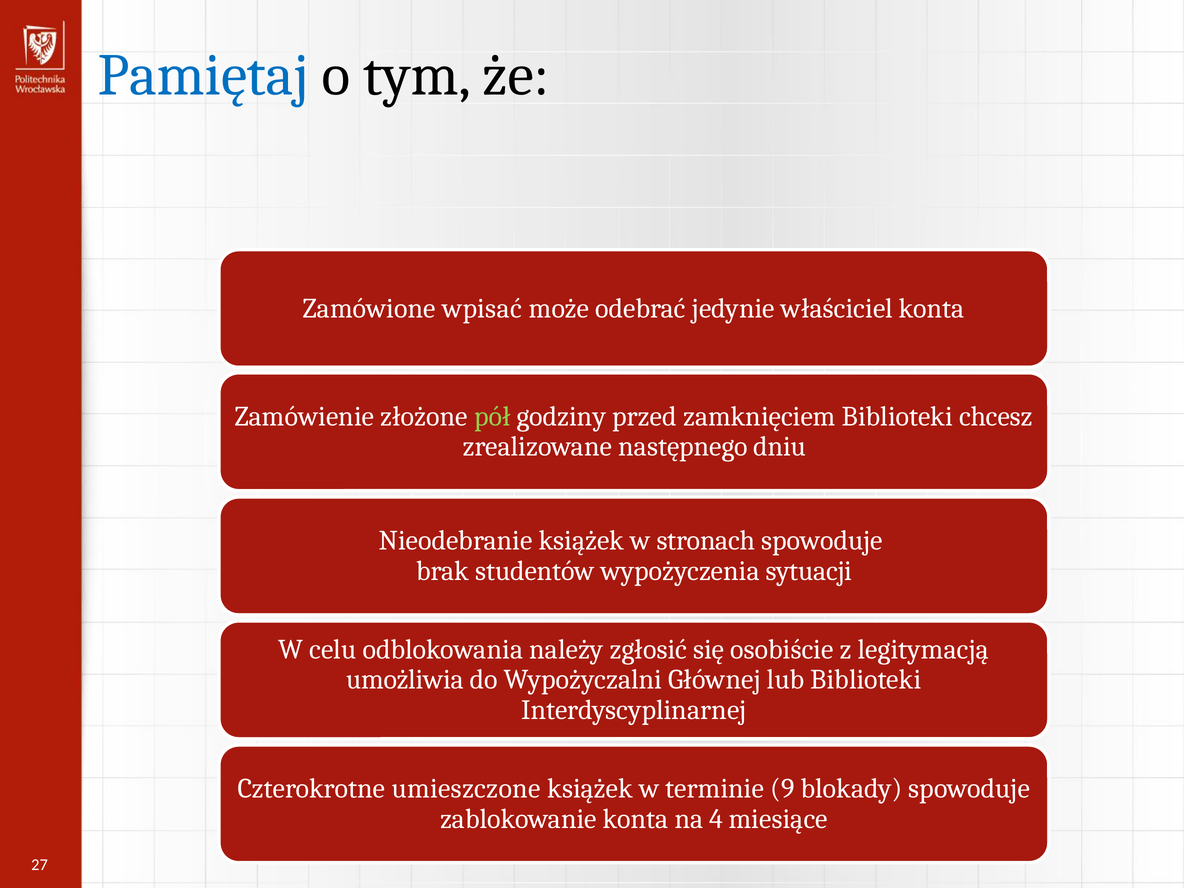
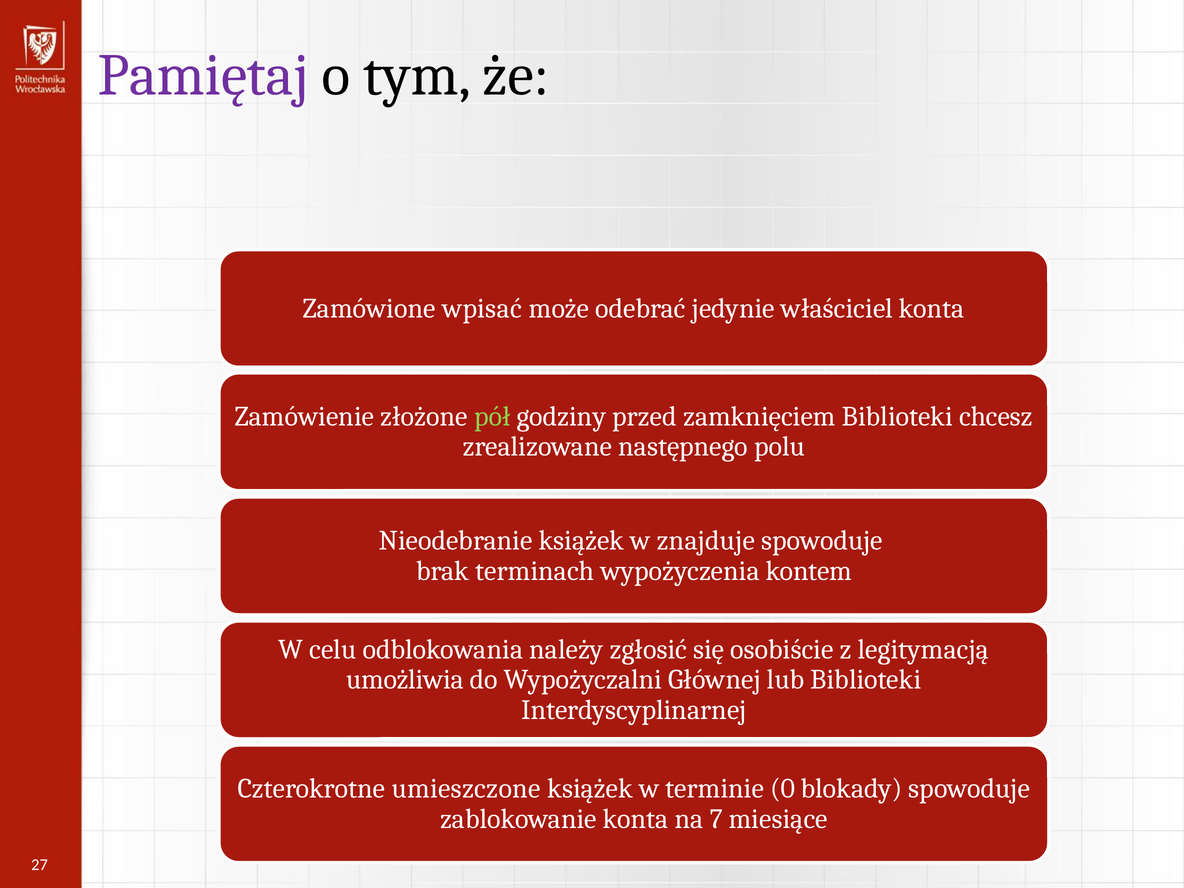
Pamiętaj colour: blue -> purple (203, 75)
dniu: dniu -> polu (779, 447)
stronach: stronach -> znajduje (706, 541)
studentów: studentów -> terminach (535, 571)
sytuacji: sytuacji -> kontem (809, 571)
9: 9 -> 0 (783, 789)
4: 4 -> 7 (716, 819)
